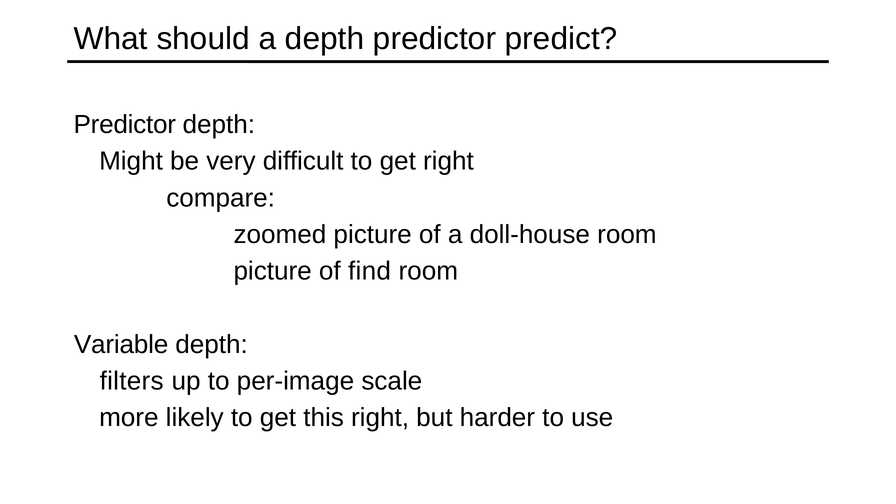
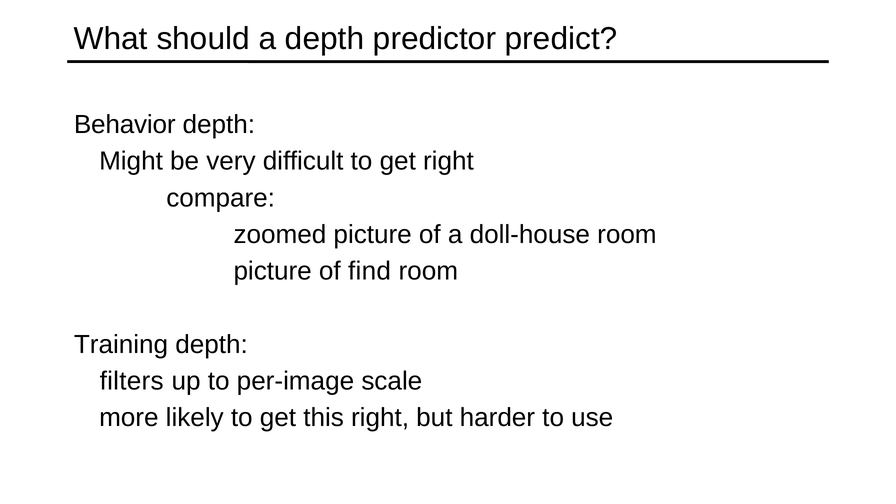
Predictor: Predictor -> Behavior (125, 125)
Variable: Variable -> Training (121, 344)
